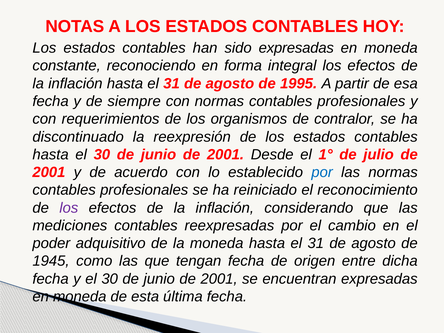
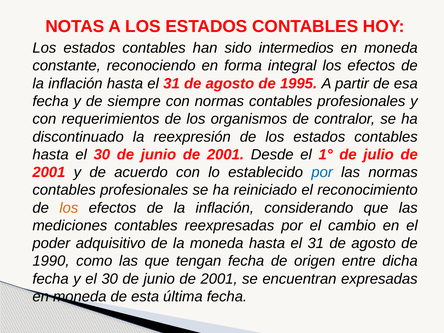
sido expresadas: expresadas -> intermedios (296, 48)
los colour: purple -> orange (69, 208)
1945: 1945 -> 1990 (51, 261)
